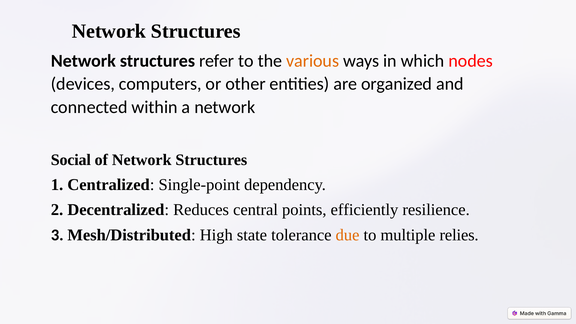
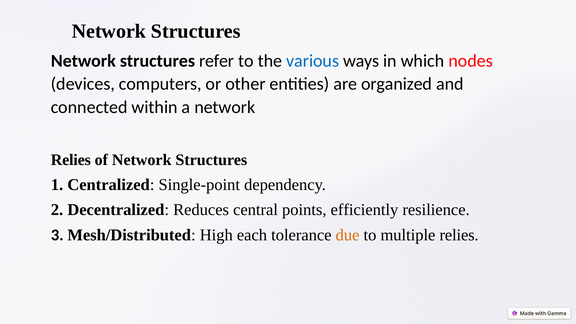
various colour: orange -> blue (313, 61)
Social: Social -> Relies (71, 160)
state: state -> each (252, 235)
